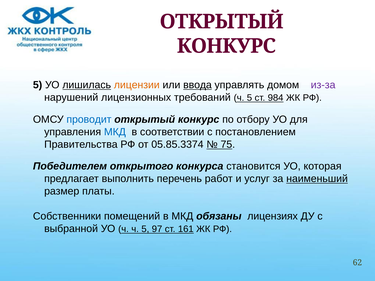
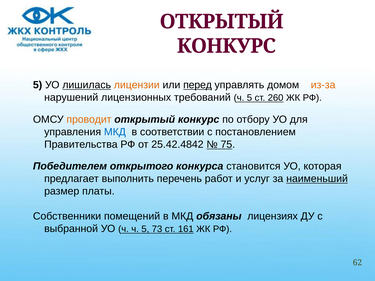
ввода: ввода -> перед (198, 85)
из-за colour: purple -> orange (323, 85)
984: 984 -> 260 (276, 98)
проводит colour: blue -> orange (89, 119)
05.85.3374: 05.85.3374 -> 25.42.4842 (177, 144)
97: 97 -> 73 (157, 229)
